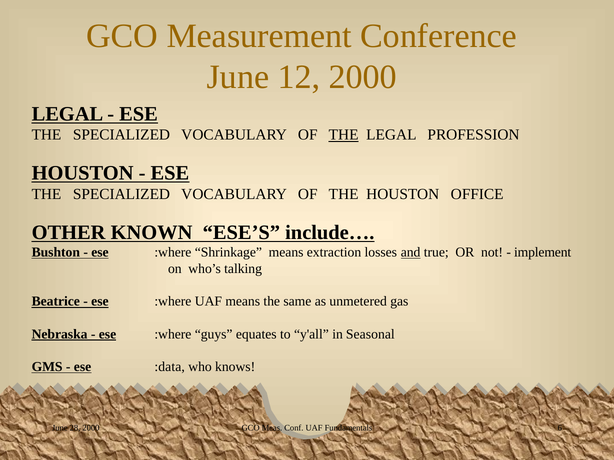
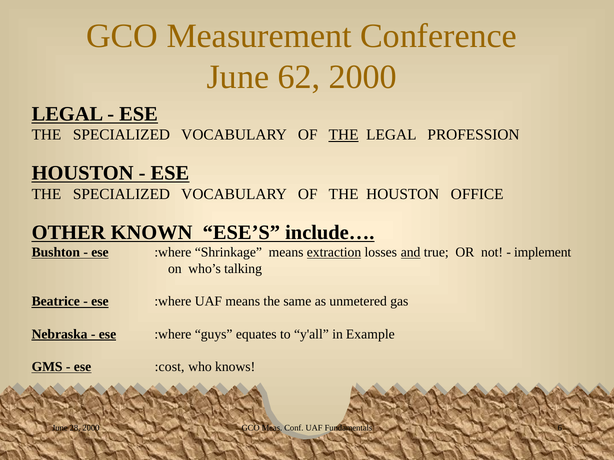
12: 12 -> 62 (299, 77)
extraction underline: none -> present (334, 253)
Seasonal: Seasonal -> Example (370, 334)
:data: :data -> :cost (170, 367)
